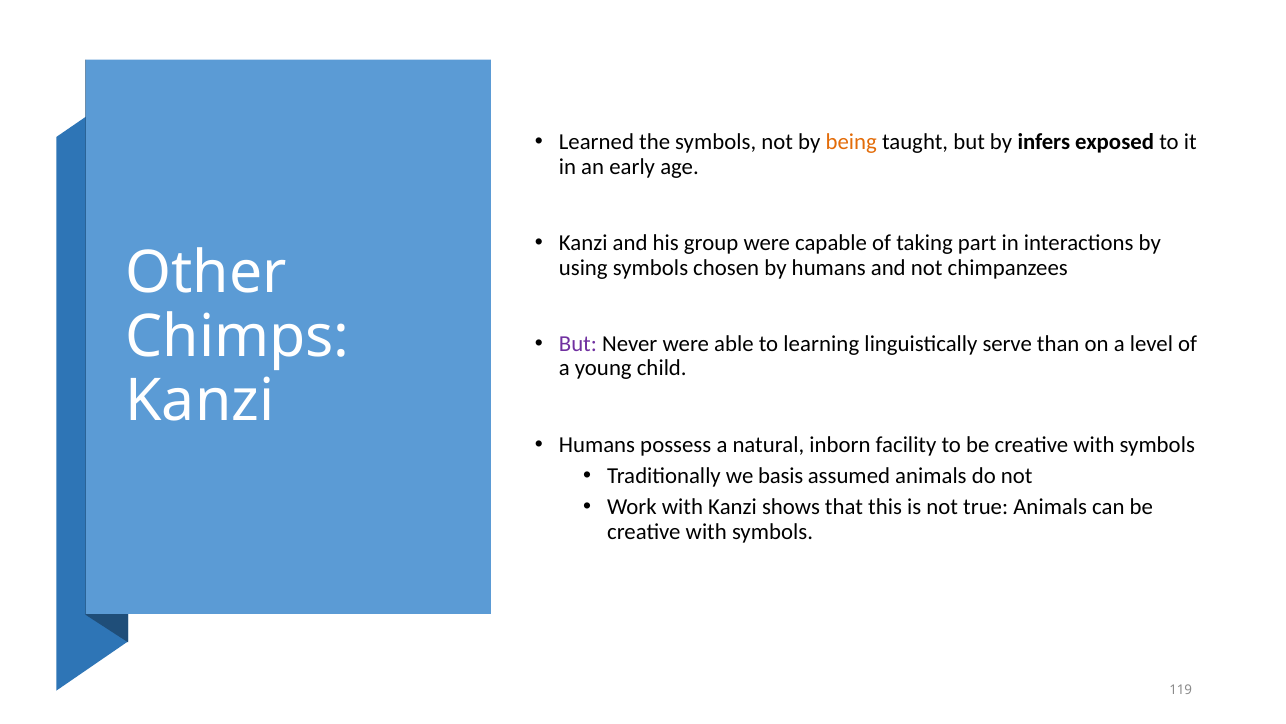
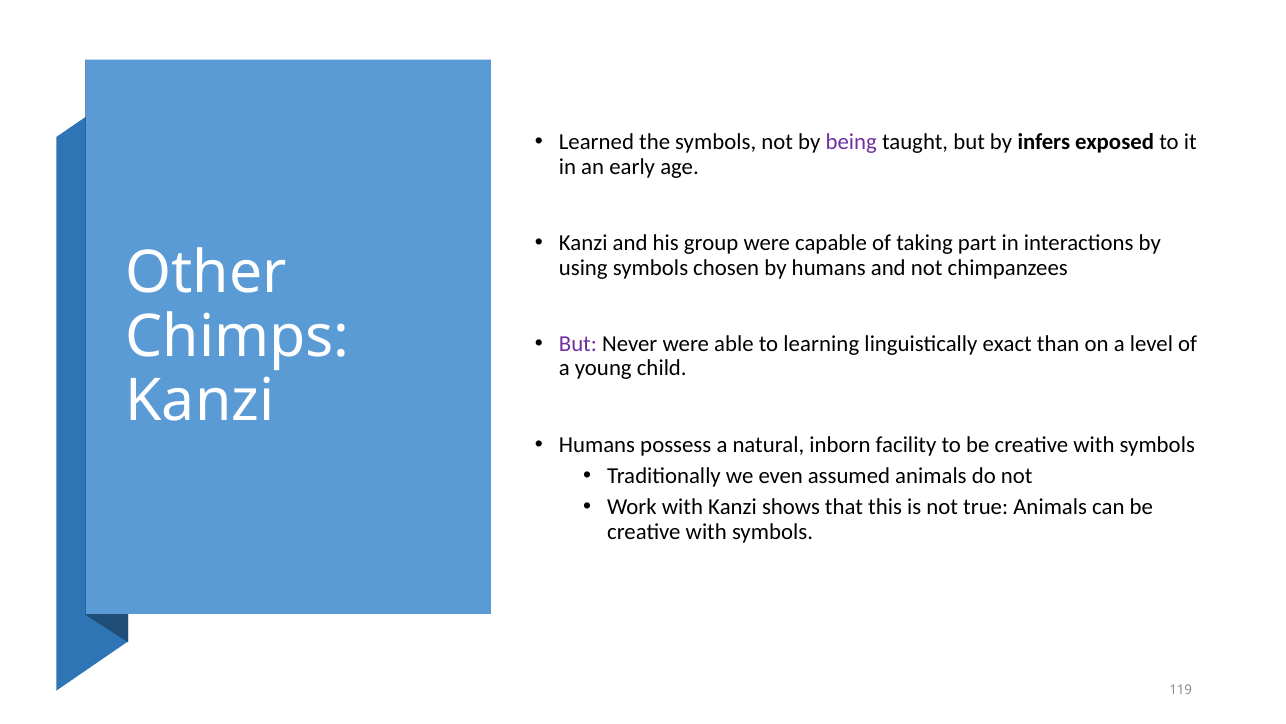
being colour: orange -> purple (851, 142)
serve: serve -> exact (1007, 343)
basis: basis -> even (781, 475)
